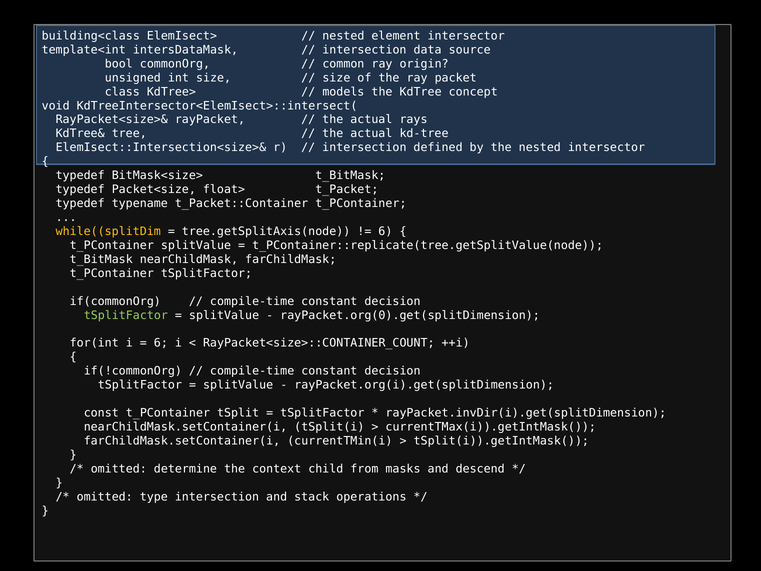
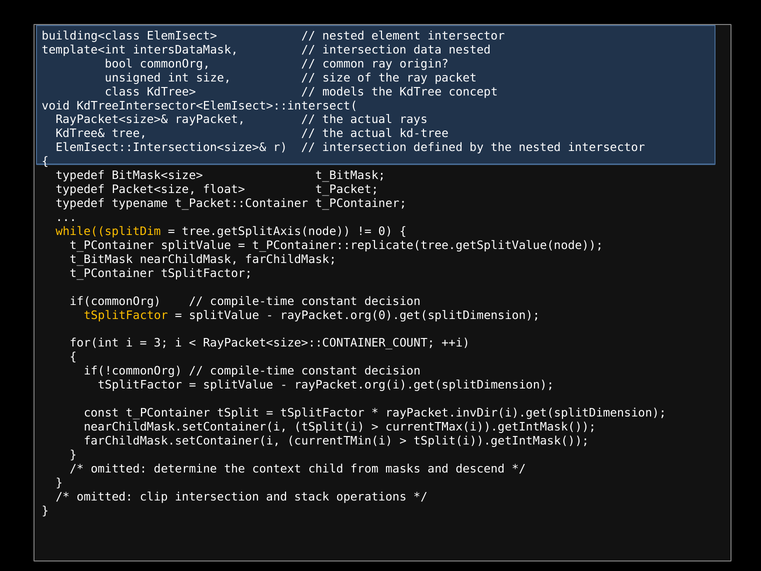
data source: source -> nested (470, 50)
6: 6 -> 0 (385, 231)
tSplitFactor colour: light green -> yellow (126, 315)
6: 6 -> 3 (161, 343)
type: type -> clip (154, 497)
